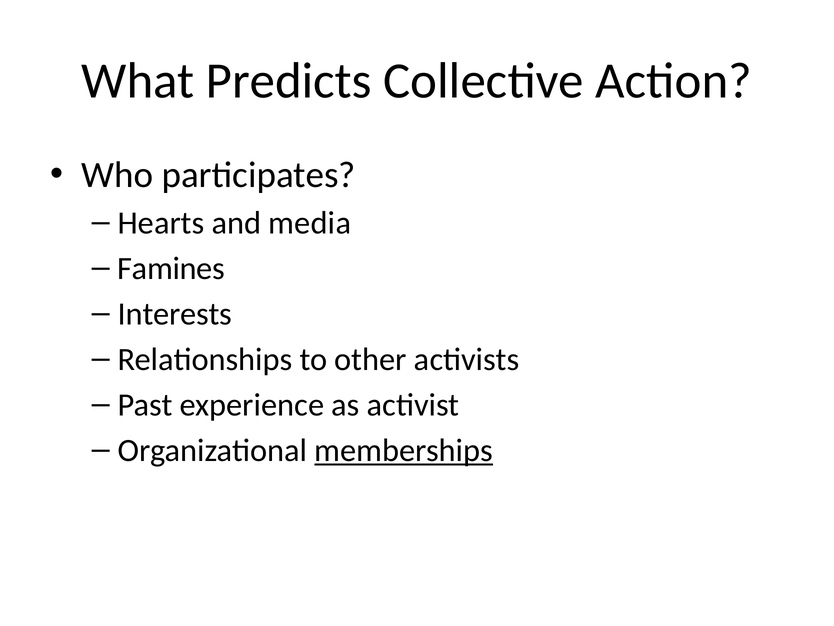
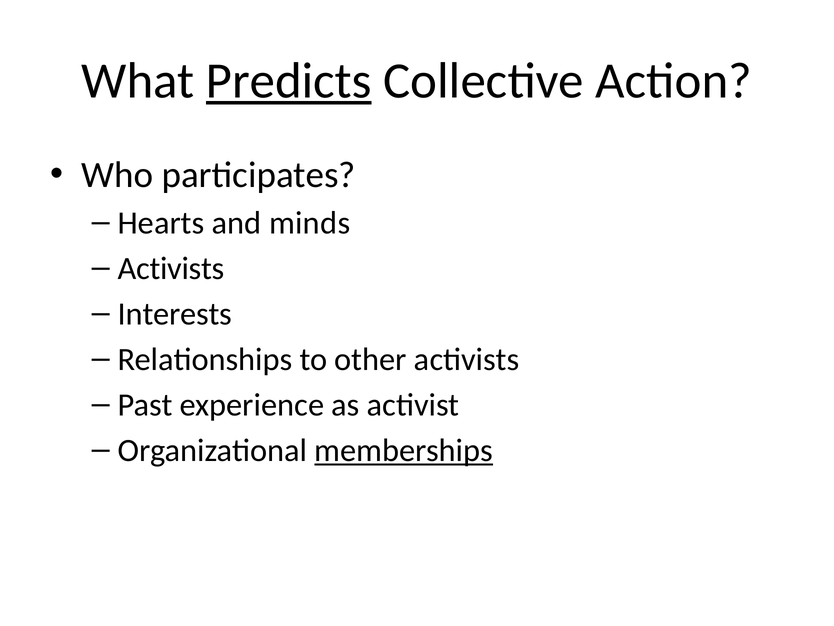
Predicts underline: none -> present (289, 81)
media: media -> minds (310, 223)
Famines: Famines -> Activists (171, 268)
